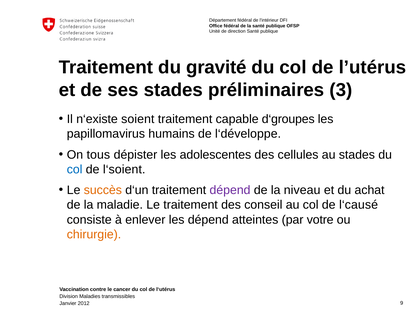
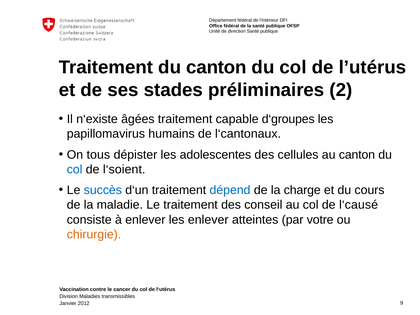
du gravité: gravité -> canton (216, 67)
3: 3 -> 2 (341, 90)
soient: soient -> âgées (138, 119)
l‘développe: l‘développe -> l‘cantonaux (248, 134)
au stades: stades -> canton (357, 155)
succès colour: orange -> blue (103, 190)
dépend colour: purple -> blue (230, 190)
niveau: niveau -> charge (302, 190)
achat: achat -> cours (370, 190)
les dépend: dépend -> enlever (208, 220)
